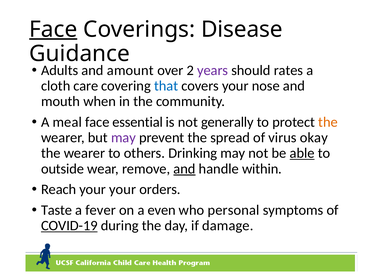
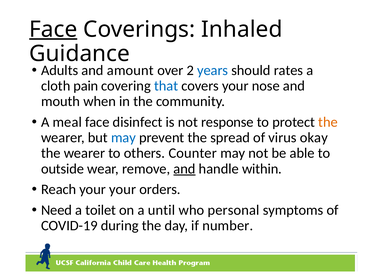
Disease: Disease -> Inhaled (242, 29)
years colour: purple -> blue (213, 70)
care: care -> pain (86, 86)
essential: essential -> disinfect (138, 122)
generally: generally -> response (227, 122)
may colour: purple -> blue (123, 138)
Drinking: Drinking -> Counter (193, 153)
able underline: present -> none (302, 153)
Taste: Taste -> Need (56, 210)
fever: fever -> toilet (101, 210)
even: even -> until (162, 210)
COVID-19 underline: present -> none (69, 226)
damage: damage -> number (228, 226)
